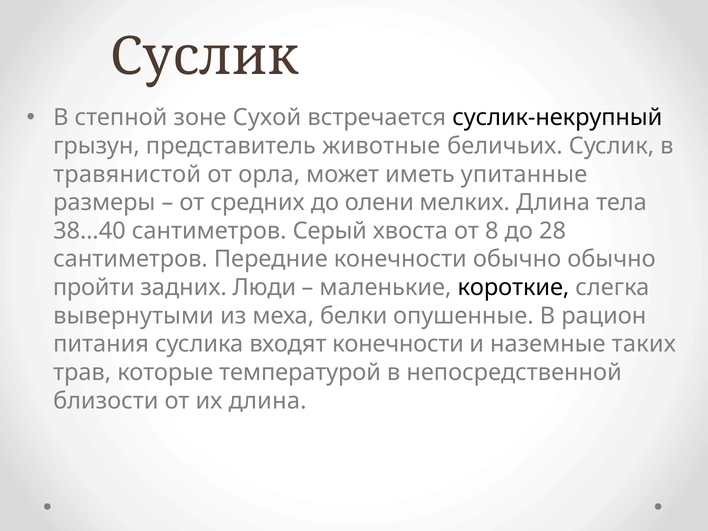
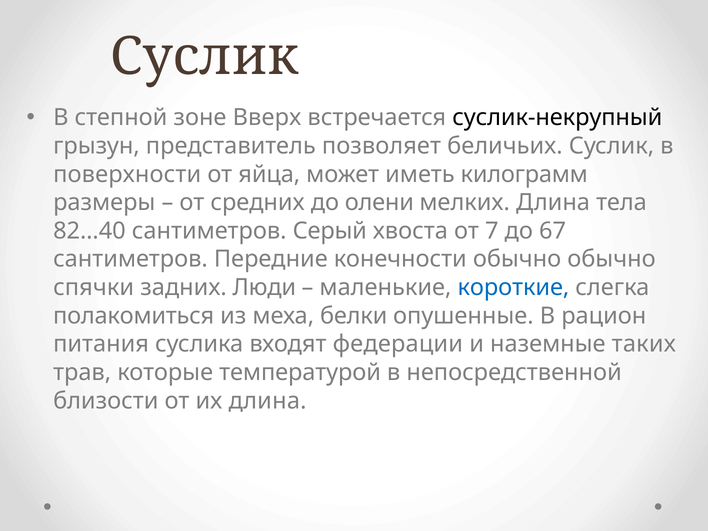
Сухой: Сухой -> Вверх (267, 118)
животные: животные -> позволяет (381, 146)
травянистой: травянистой -> поверхности (127, 174)
орла: орла -> яйца (269, 174)
упитанные: упитанные -> килограмм (524, 174)
38…40: 38…40 -> 82…40 (89, 231)
8: 8 -> 7 (492, 231)
28: 28 -> 67 (553, 231)
пройти: пройти -> спячки (94, 288)
короткие colour: black -> blue (513, 288)
вывернутыми: вывернутыми -> полакомиться (134, 316)
входят конечности: конечности -> федерации (398, 344)
